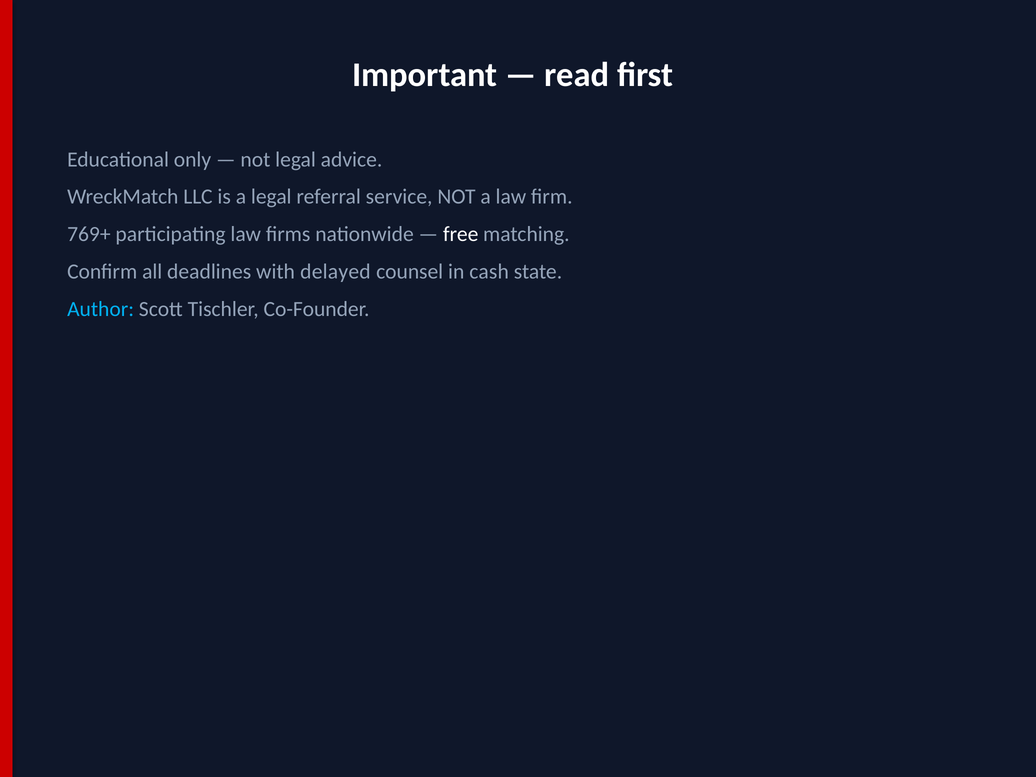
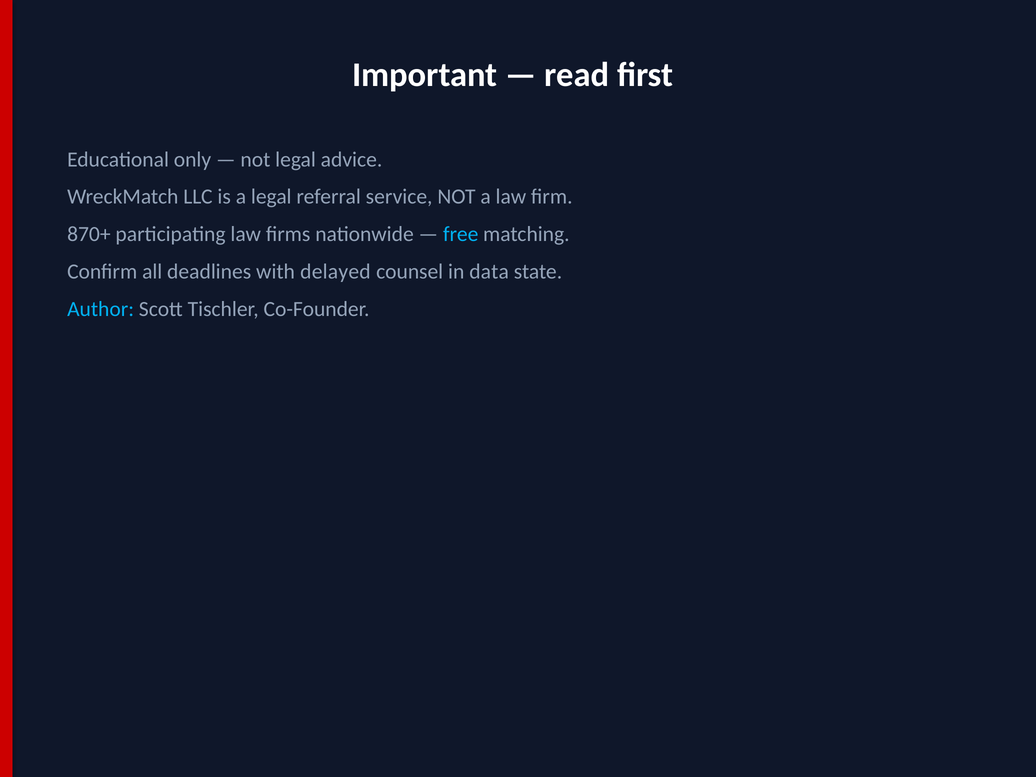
769+: 769+ -> 870+ (89, 234)
free colour: white -> light blue (461, 234)
cash: cash -> data (489, 272)
